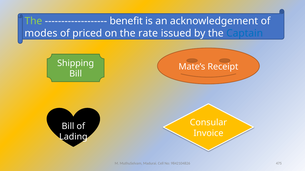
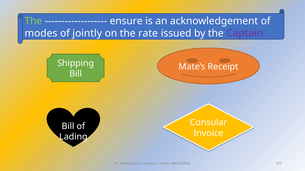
benefit: benefit -> ensure (126, 21)
priced: priced -> jointly (87, 33)
Captain colour: blue -> purple (245, 33)
